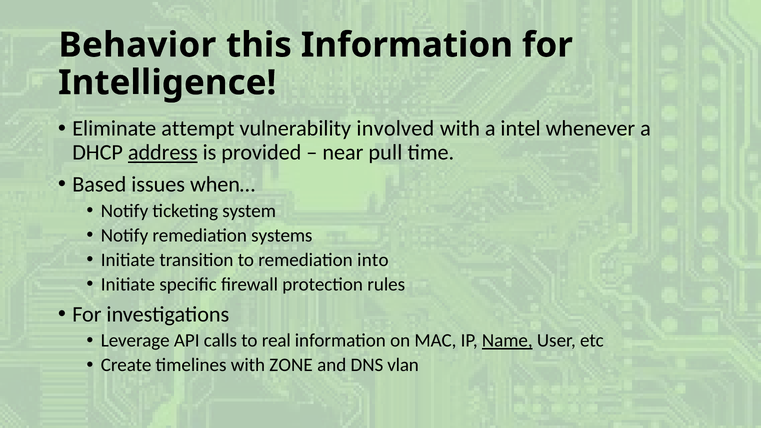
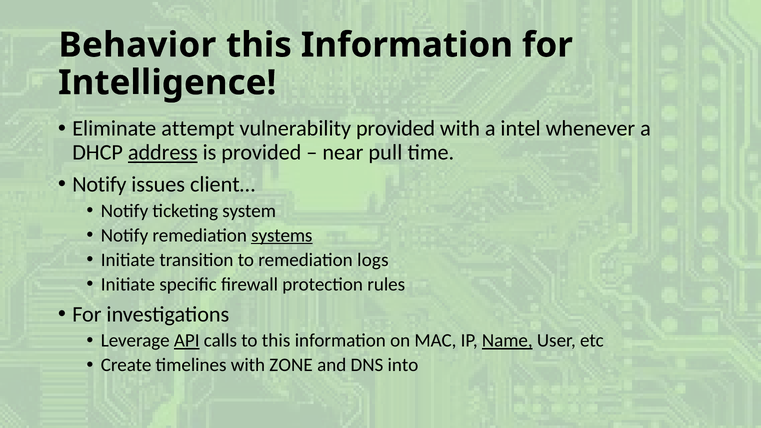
vulnerability involved: involved -> provided (396, 129)
Based: Based -> Notify (99, 185)
when…: when… -> client… (223, 185)
systems underline: none -> present (282, 235)
into: into -> logs (373, 260)
API underline: none -> present (187, 341)
to real: real -> this (276, 341)
vlan: vlan -> into (403, 365)
